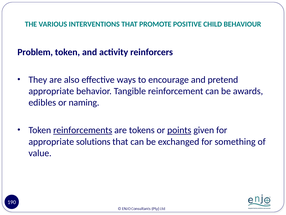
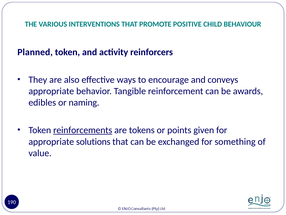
Problem: Problem -> Planned (35, 52)
pretend: pretend -> conveys (223, 80)
points underline: present -> none (179, 130)
